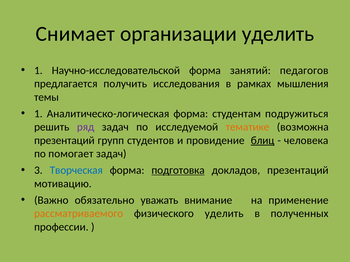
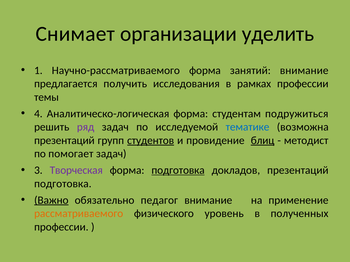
Научно-исследовательской: Научно-исследовательской -> Научно-рассматриваемого (116, 70)
занятий педагогов: педагогов -> внимание (304, 70)
рамках мышления: мышления -> профессии (303, 84)
1: 1 -> 4 (38, 114)
тематике colour: orange -> blue (248, 127)
студентов underline: none -> present (151, 141)
человека: человека -> методист (306, 141)
Творческая colour: blue -> purple (76, 171)
мотивацию: мотивацию -> подготовка (63, 184)
Важно underline: none -> present (51, 200)
уважать: уважать -> педагог (159, 200)
физического уделить: уделить -> уровень (224, 214)
